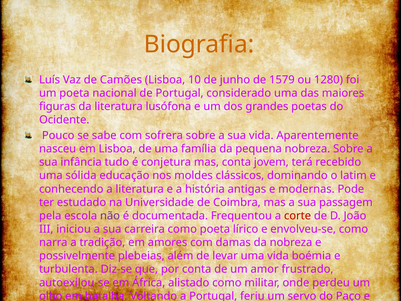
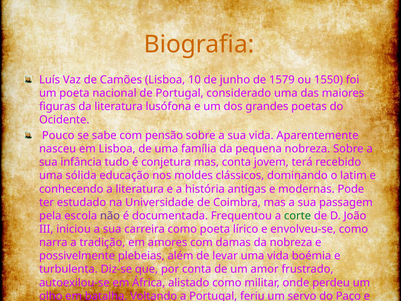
1280: 1280 -> 1550 (329, 80)
sofrera: sofrera -> pensão (164, 135)
corte colour: red -> green (298, 216)
